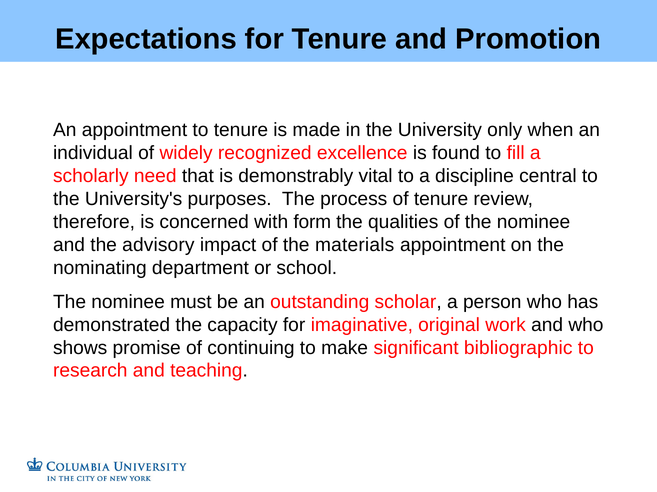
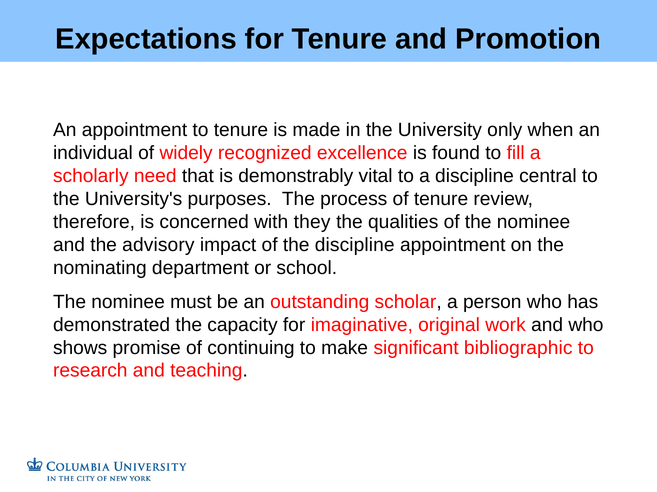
form: form -> they (312, 222)
the materials: materials -> discipline (355, 245)
